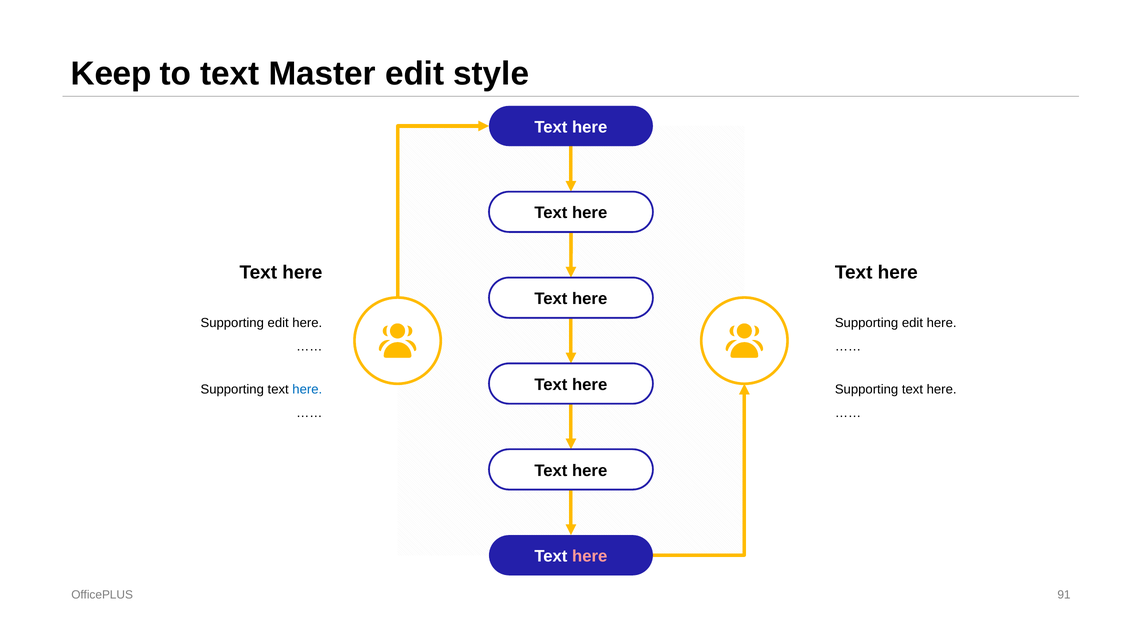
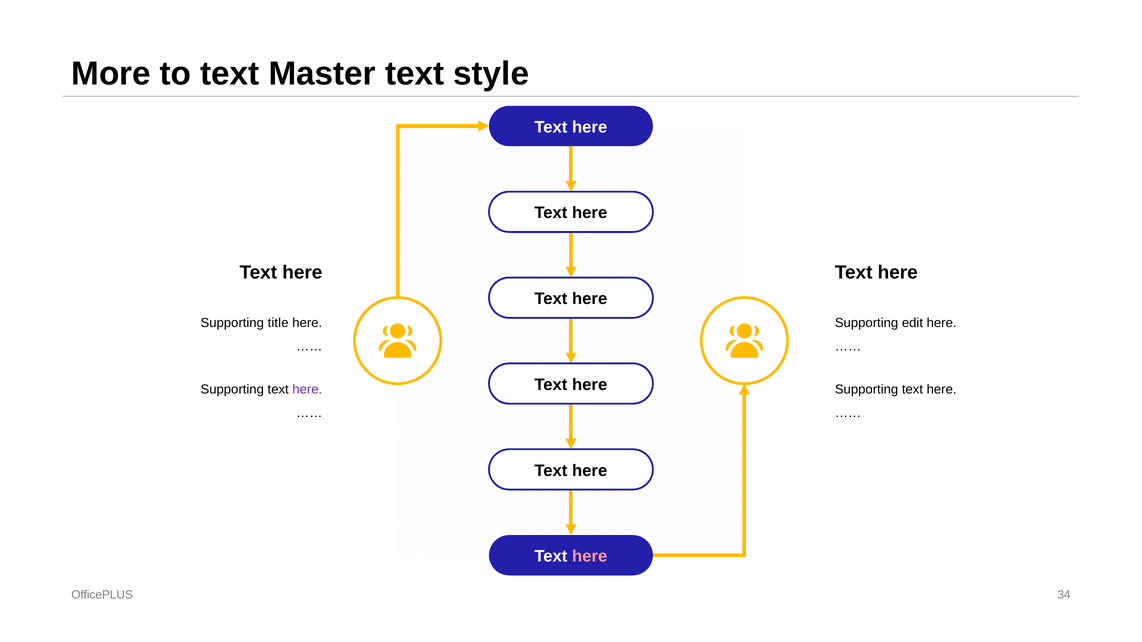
Keep: Keep -> More (111, 74)
Master edit: edit -> text (415, 74)
edit: edit -> title (278, 323)
here colour: blue -> purple (307, 390)
91: 91 -> 34 (1064, 595)
